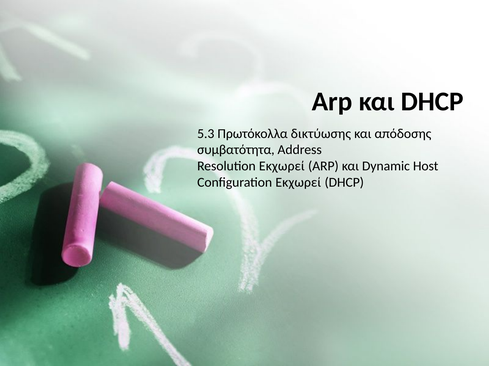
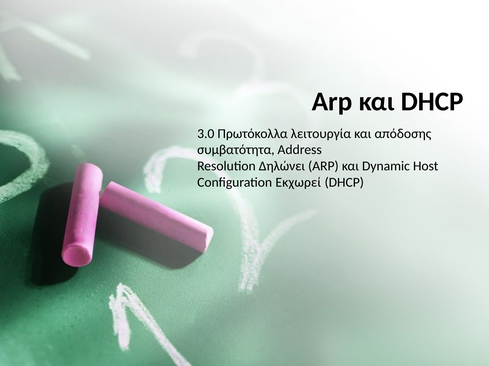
5.3: 5.3 -> 3.0 (206, 134)
δικτύωσης: δικτύωσης -> λειτουργία (321, 134)
Resolution Εκχωρεί: Εκχωρεί -> Δηλώνει (282, 166)
